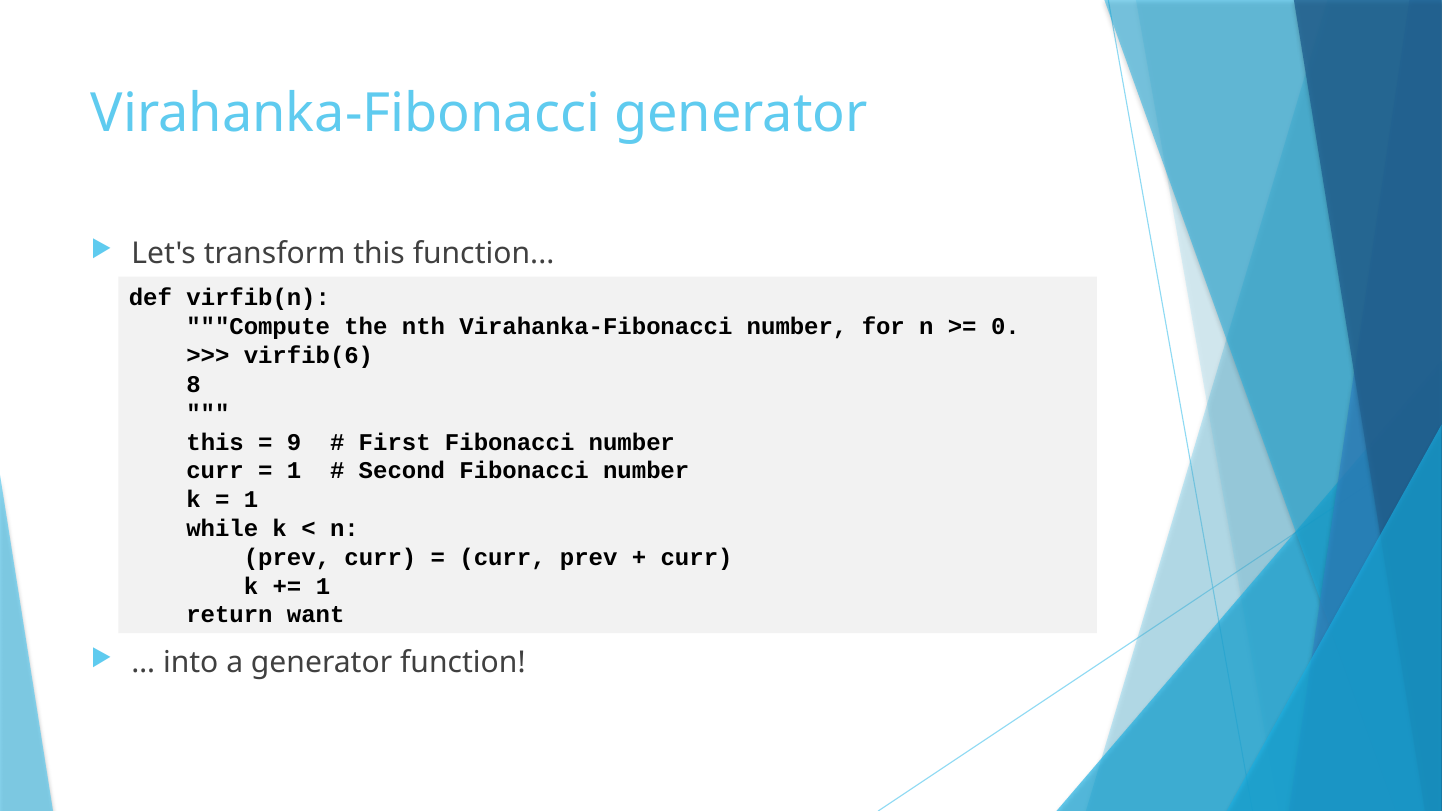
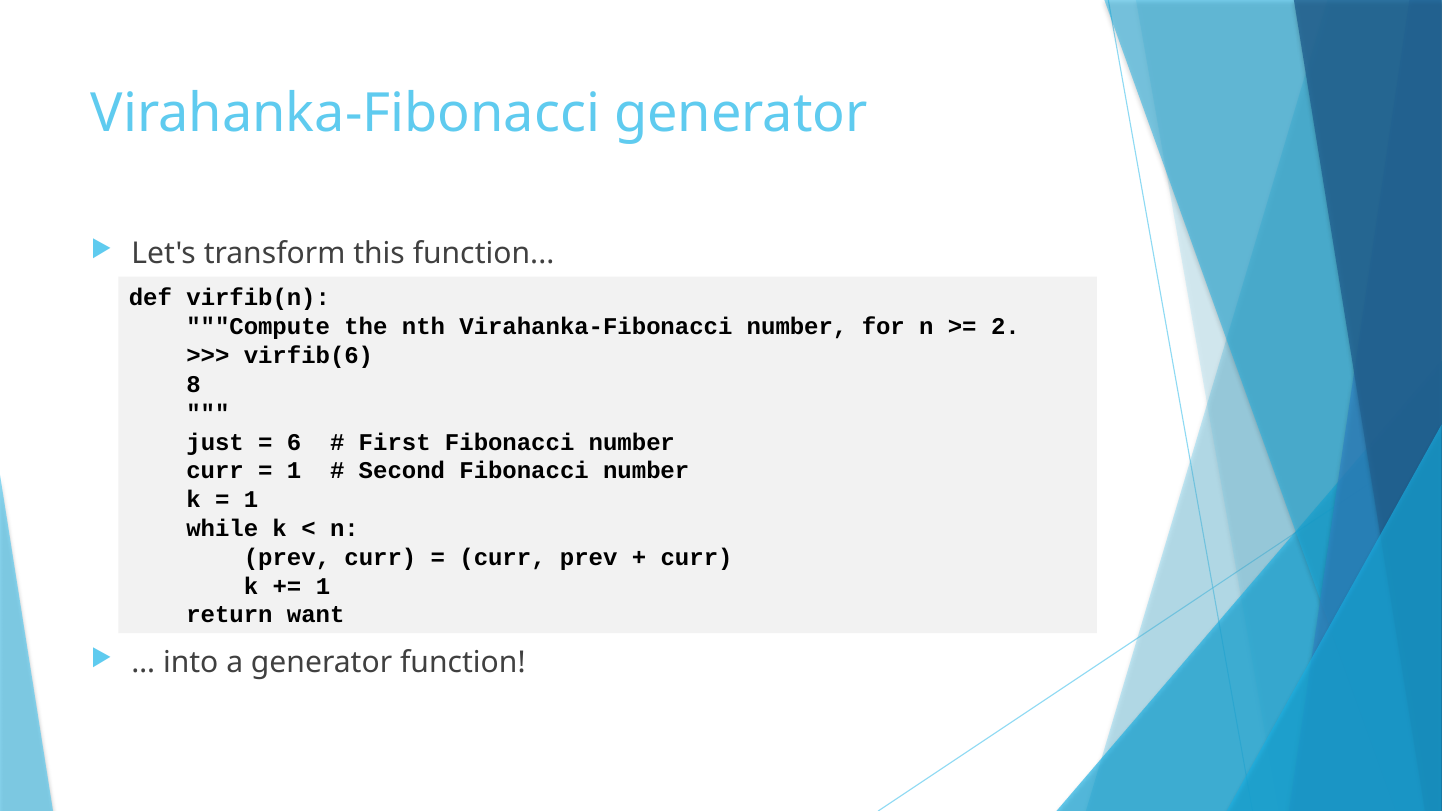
0: 0 -> 2 (1005, 327)
this: this -> just (215, 442)
9: 9 -> 6 (294, 442)
